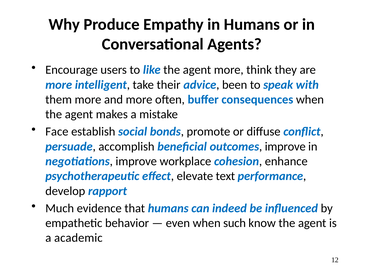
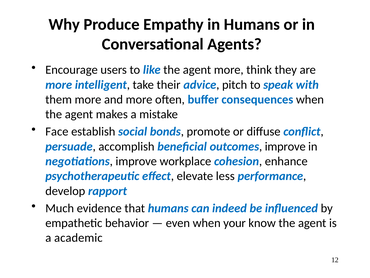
been: been -> pitch (235, 85)
text: text -> less (225, 176)
such: such -> your (235, 223)
